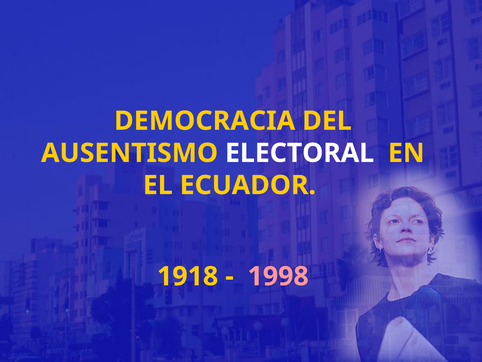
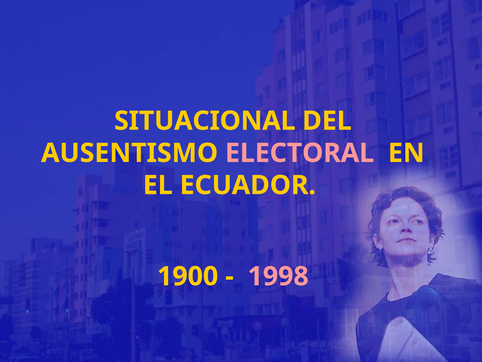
DEMOCRACIA: DEMOCRACIA -> SITUACIONAL (205, 121)
ELECTORAL colour: white -> pink (300, 153)
1918: 1918 -> 1900 (188, 276)
